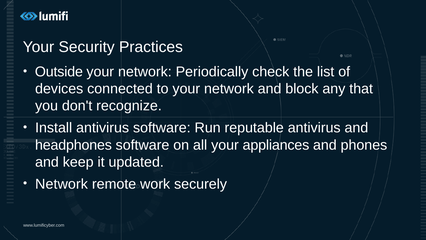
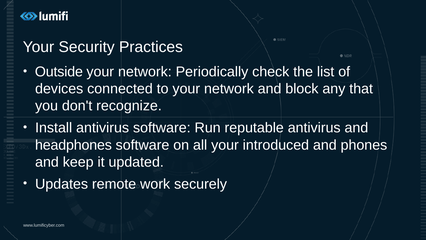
appliances: appliances -> introduced (276, 145)
Network: Network -> Updates (62, 184)
